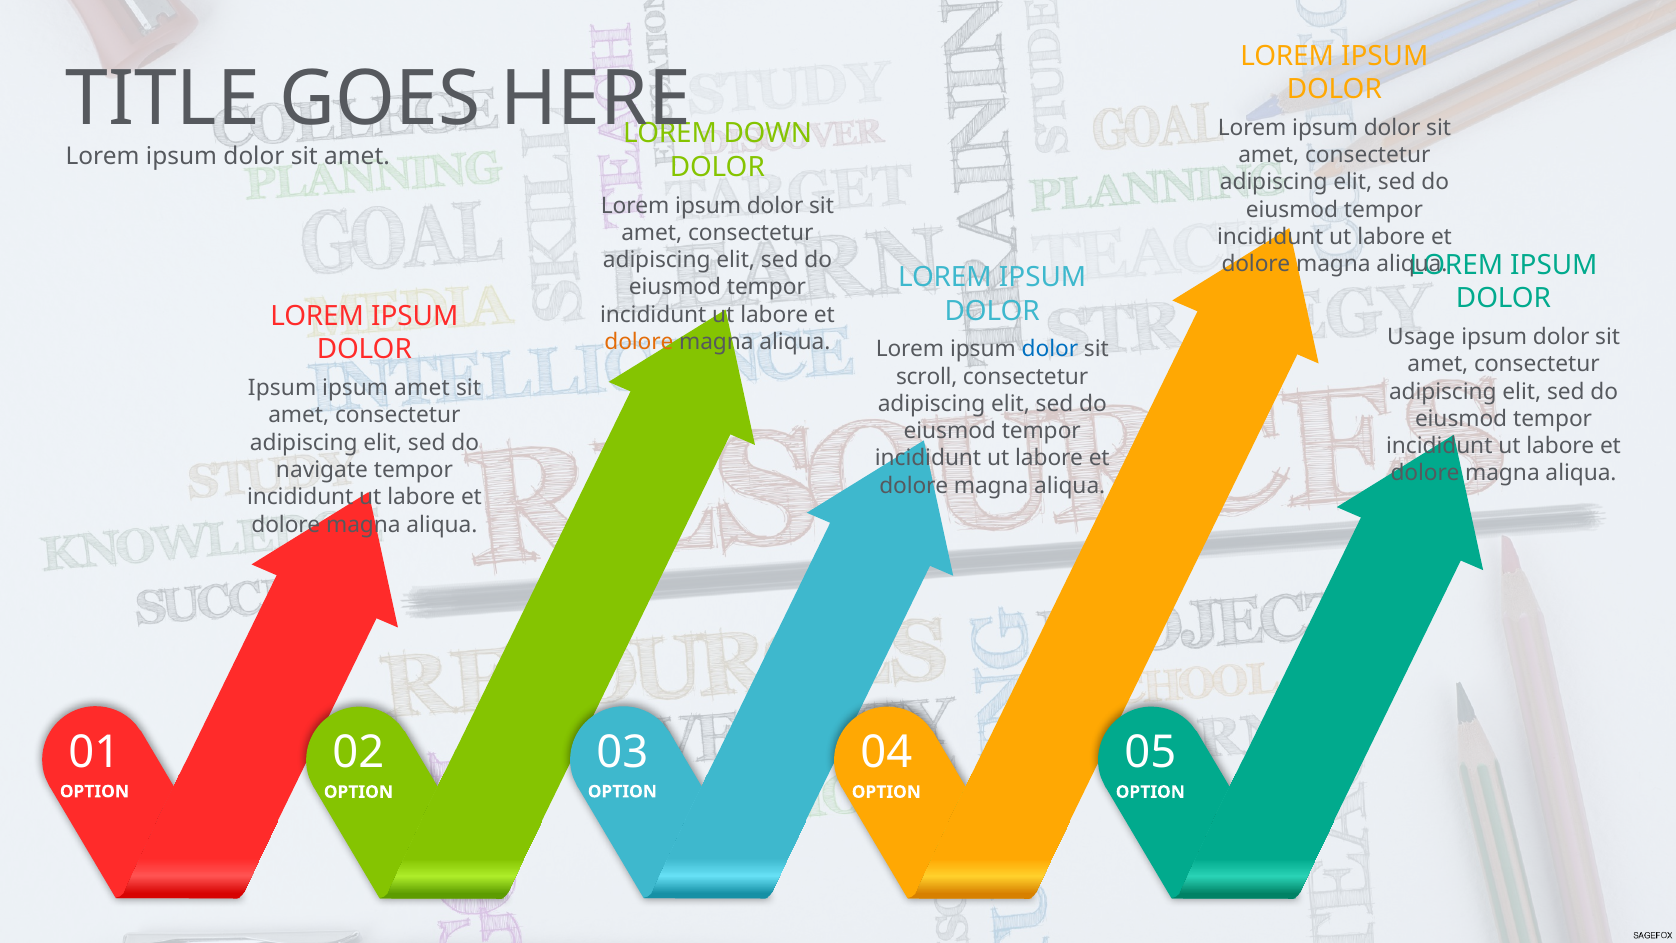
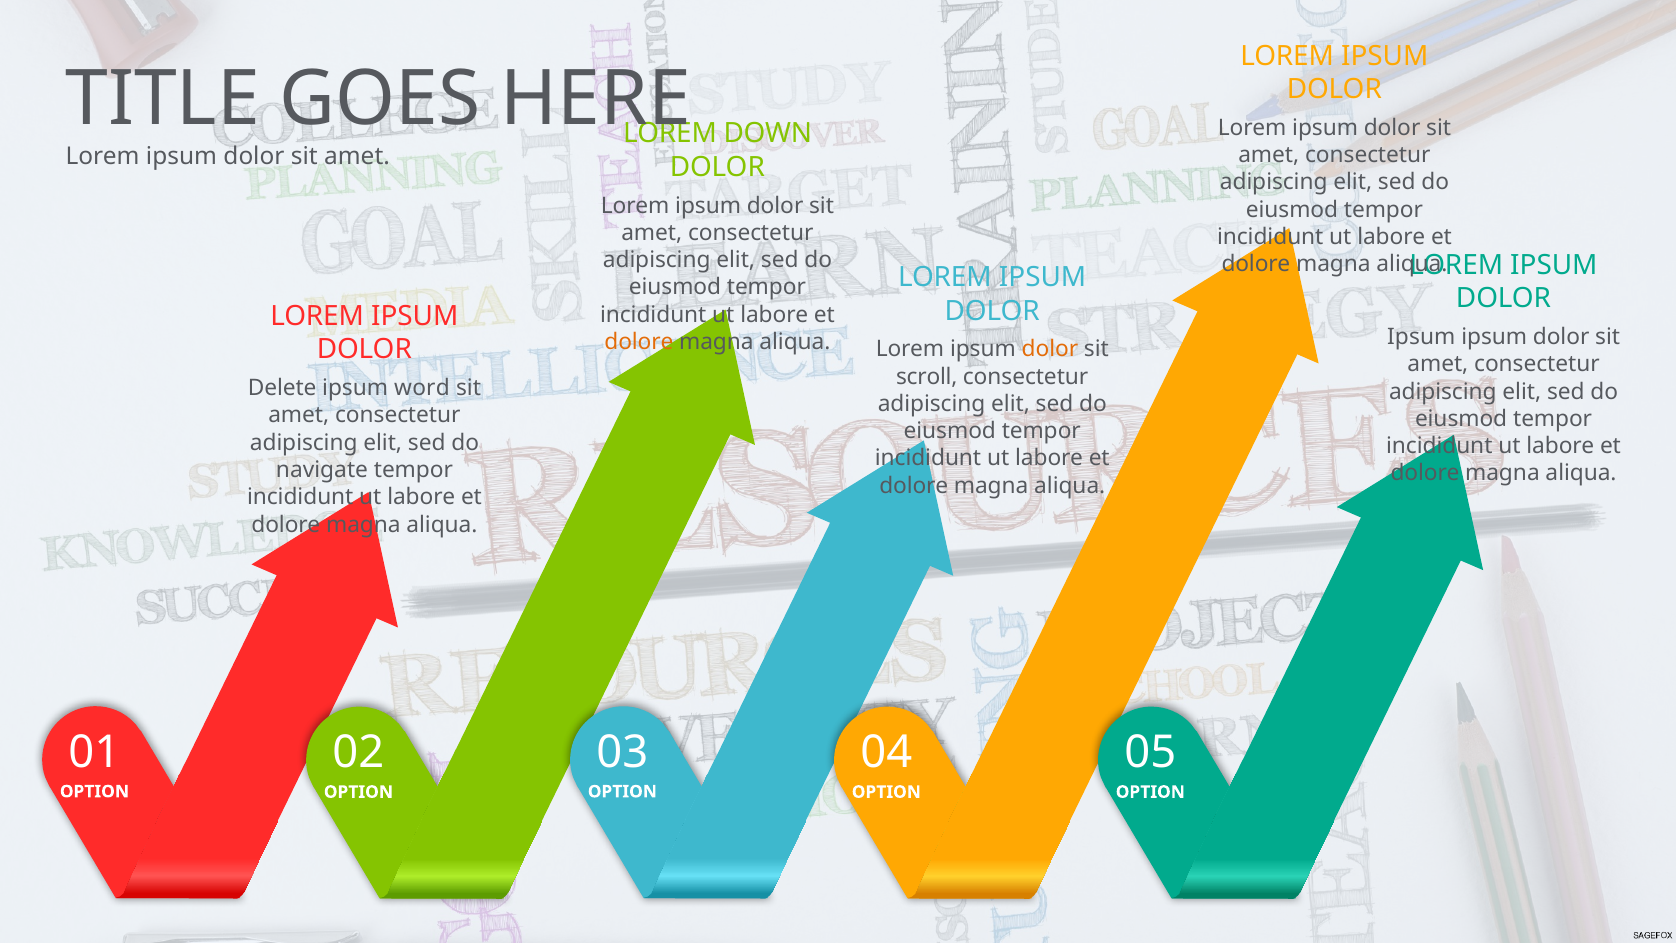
Usage: Usage -> Ipsum (1421, 337)
dolor colour: blue -> orange (1050, 349)
Ipsum: Ipsum -> Delete (282, 388)
ipsum amet: amet -> word (422, 388)
